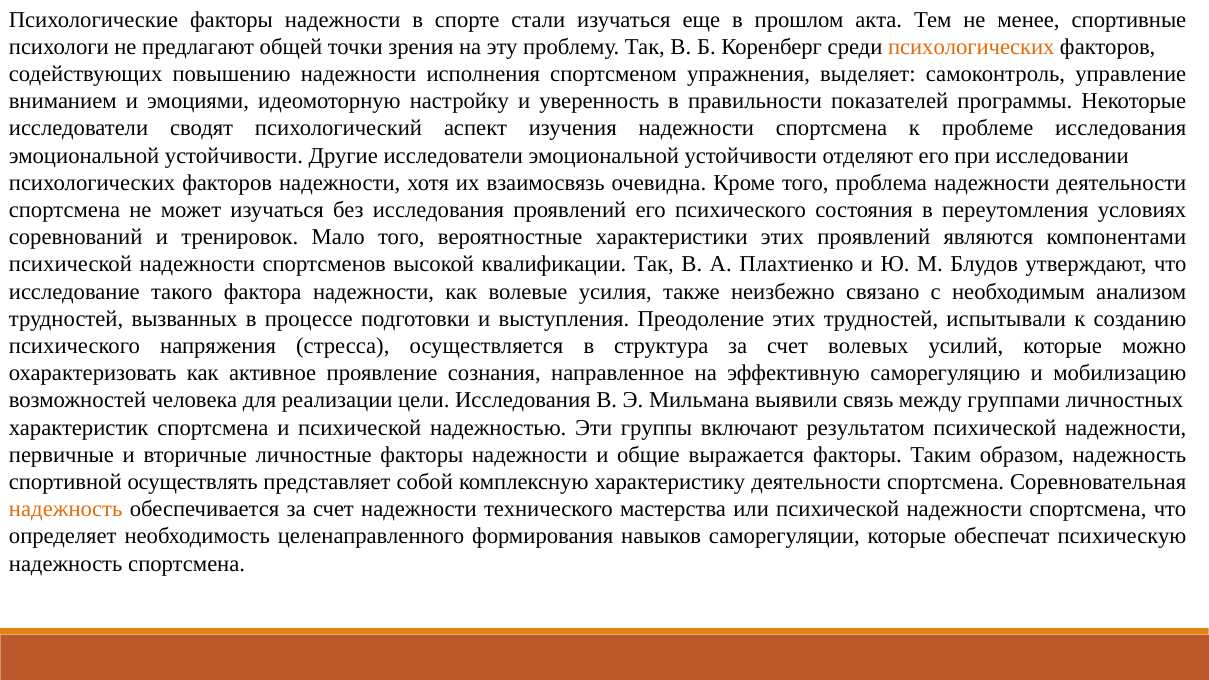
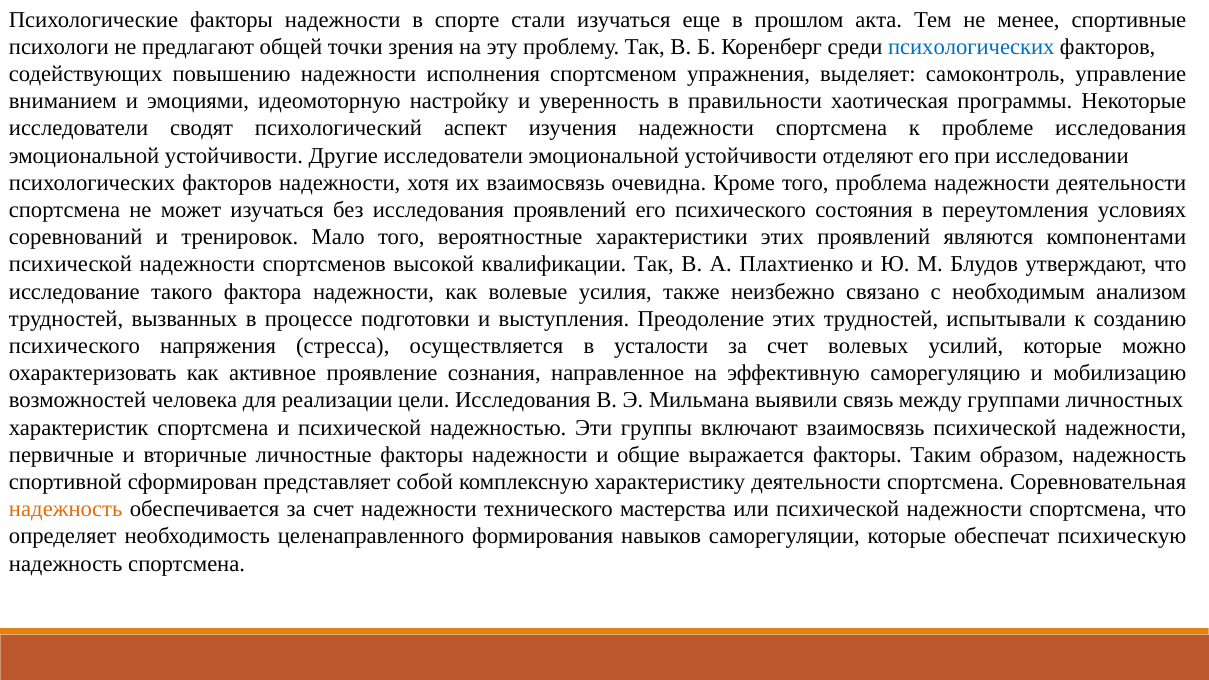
психологических colour: orange -> blue (971, 47)
показателей: показателей -> хаотическая (890, 101)
структура: структура -> усталости (661, 346)
включают результатом: результатом -> взаимосвязь (866, 428)
осуществлять: осуществлять -> сформирован (193, 482)
